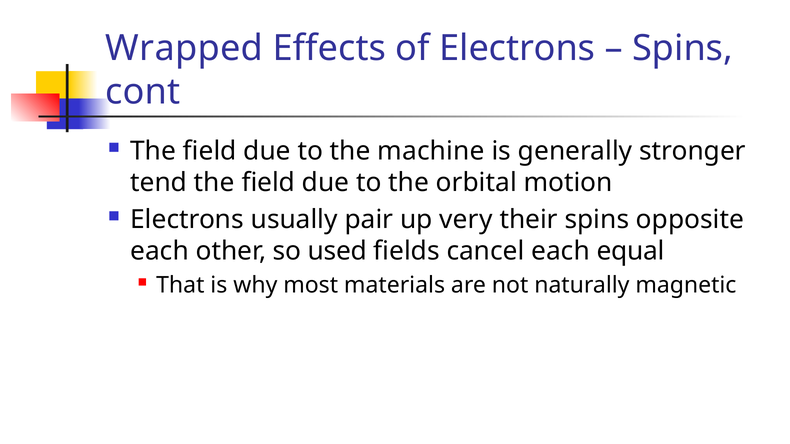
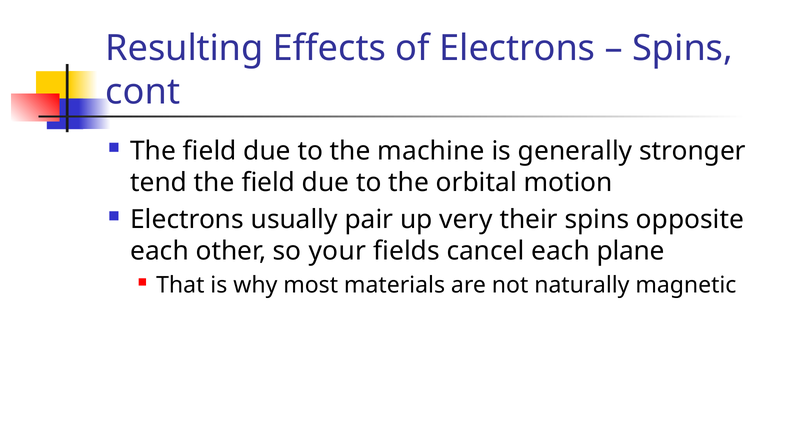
Wrapped: Wrapped -> Resulting (184, 48)
used: used -> your (337, 251)
equal: equal -> plane (631, 251)
